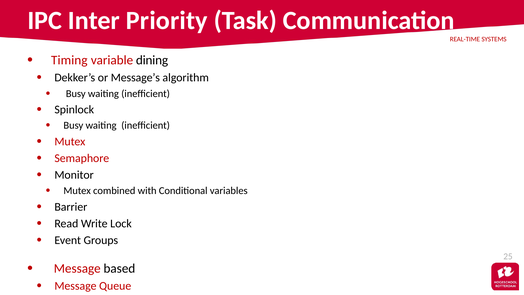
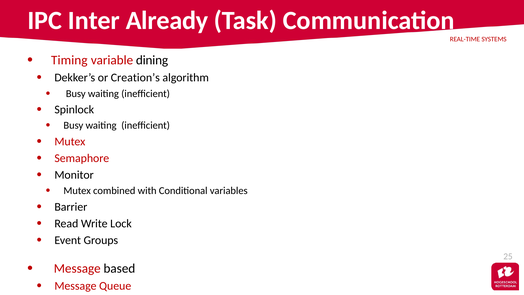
Priority: Priority -> Already (167, 21)
Message’s: Message’s -> Creation’s (135, 78)
